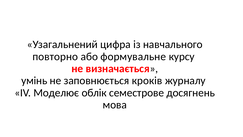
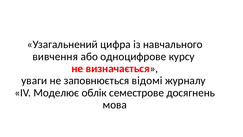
повторно: повторно -> вивчення (55, 56)
формувальне: формувальне -> одноцифрове (133, 56)
умінь: умінь -> уваги (34, 81)
кроків: кроків -> відомі (147, 81)
